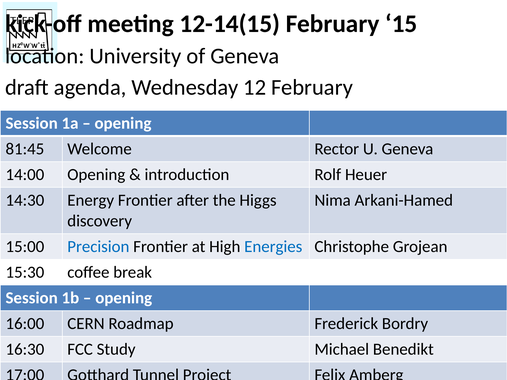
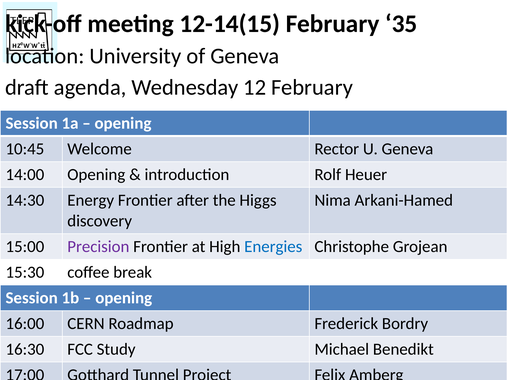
15: 15 -> 35 (401, 24)
81:45: 81:45 -> 10:45 (25, 149)
Precision colour: blue -> purple (98, 247)
